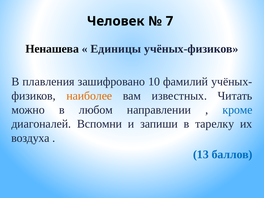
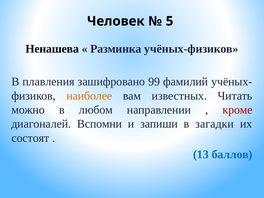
7: 7 -> 5 (169, 21)
Единицы: Единицы -> Разминка (116, 49)
10: 10 -> 99 (154, 82)
кроме colour: blue -> red (238, 110)
тарелку: тарелку -> загадки (215, 124)
воздуха: воздуха -> состоят (30, 138)
